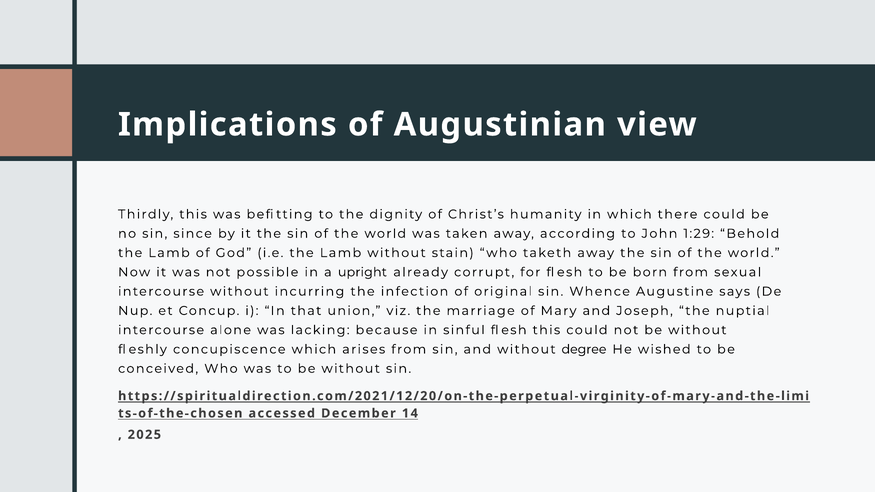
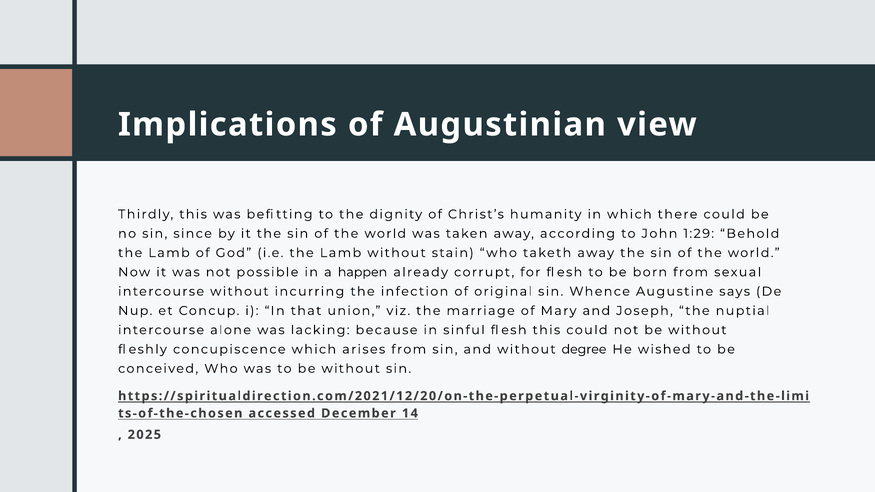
upright: upright -> happen (362, 272)
